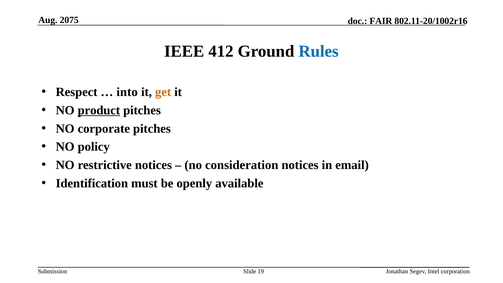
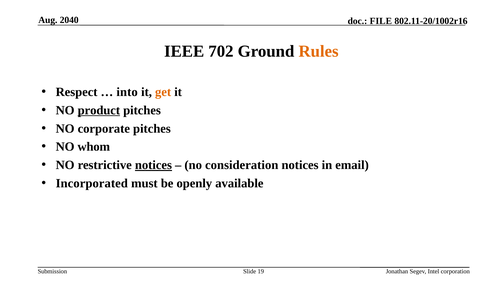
2075: 2075 -> 2040 (69, 20)
FAIR: FAIR -> FILE (381, 21)
412: 412 -> 702 (221, 51)
Rules colour: blue -> orange (319, 51)
policy: policy -> whom (94, 147)
notices underline: none -> present (153, 165)
Identification: Identification -> Incorporated (92, 183)
